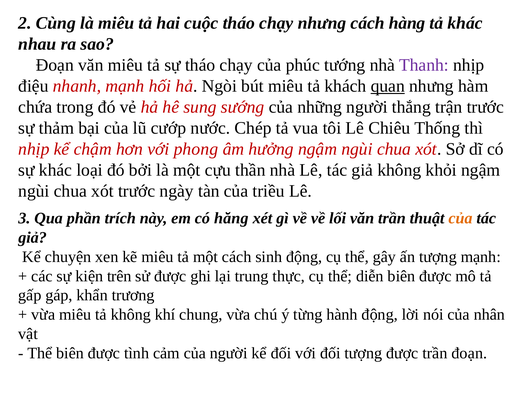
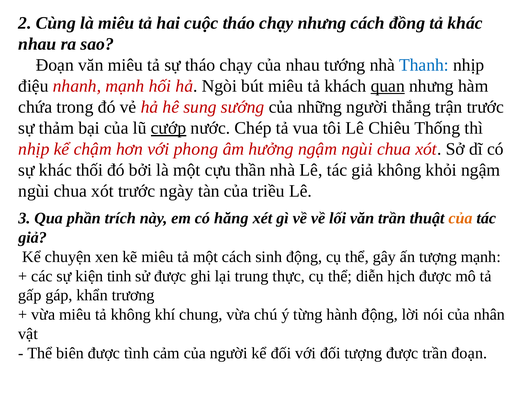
hàng: hàng -> đồng (407, 23)
của phúc: phúc -> nhau (303, 65)
Thanh colour: purple -> blue (424, 65)
cướp underline: none -> present (169, 128)
loại: loại -> thối (90, 170)
trên: trên -> tinh (119, 276)
diễn biên: biên -> hịch (401, 276)
